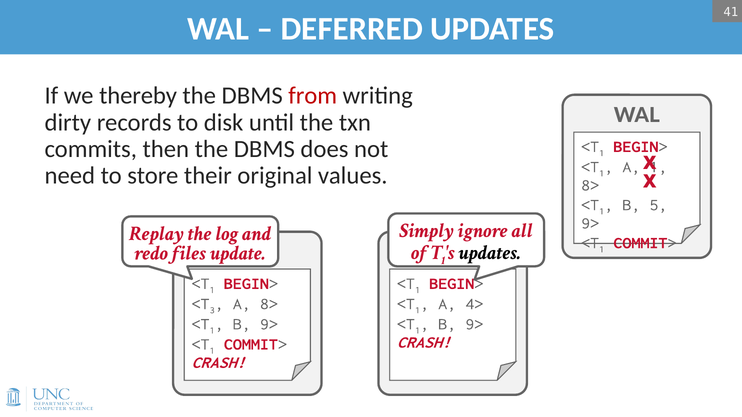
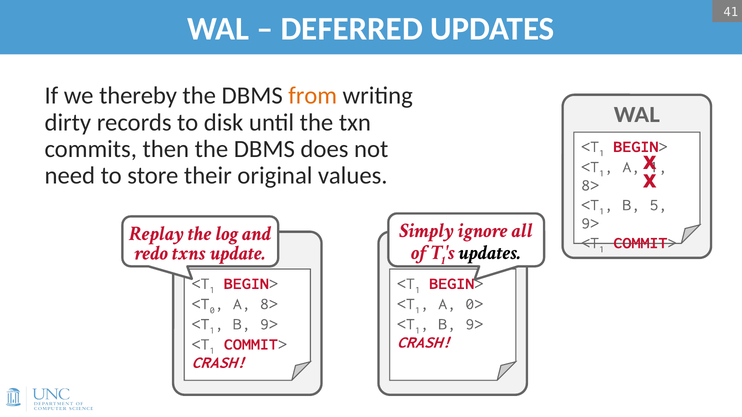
from colour: red -> orange (313, 96)
files: files -> txns (189, 253)
3: 3 -> 0 (212, 310)
4>: 4> -> 0> (474, 304)
